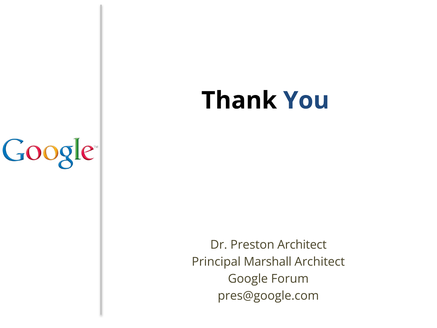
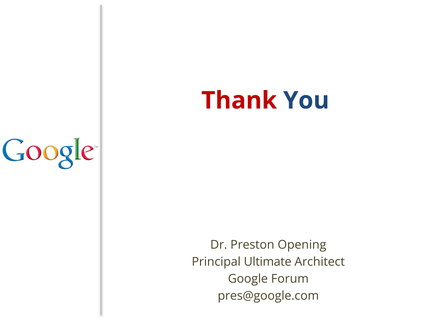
Thank colour: black -> red (239, 100)
Preston Architect: Architect -> Opening (302, 245)
Marshall: Marshall -> Ultimate (268, 262)
